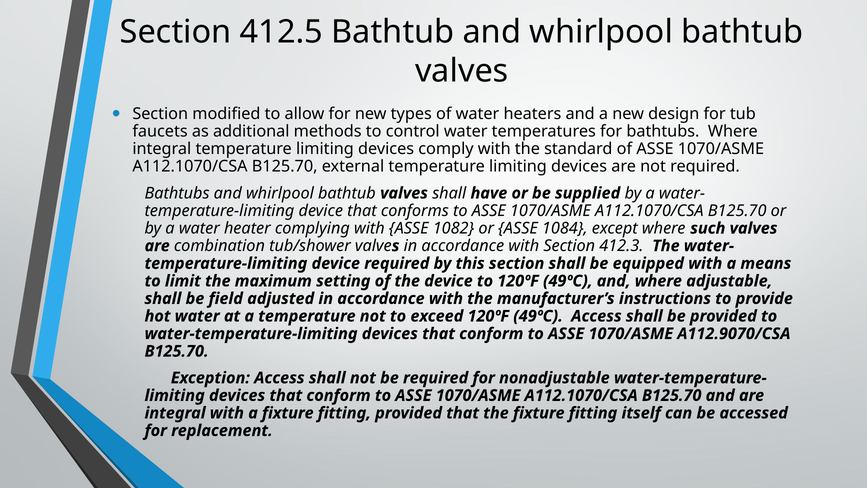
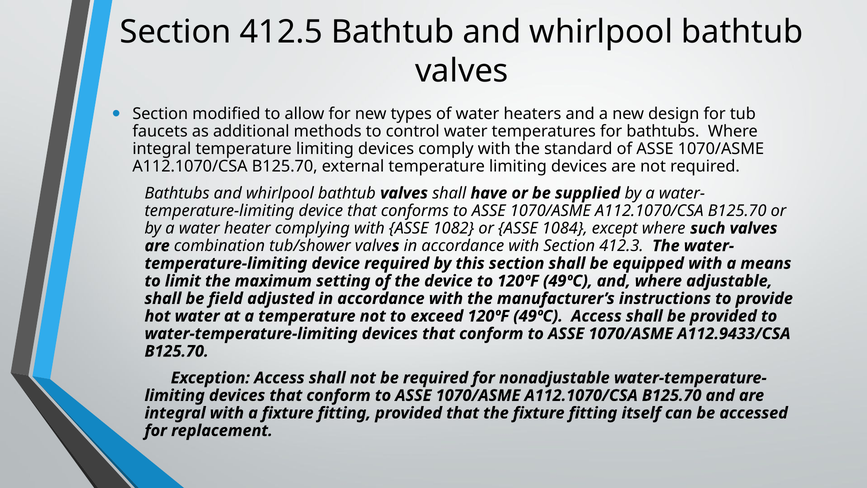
A112.9070/CSA: A112.9070/CSA -> A112.9433/CSA (734, 334)
